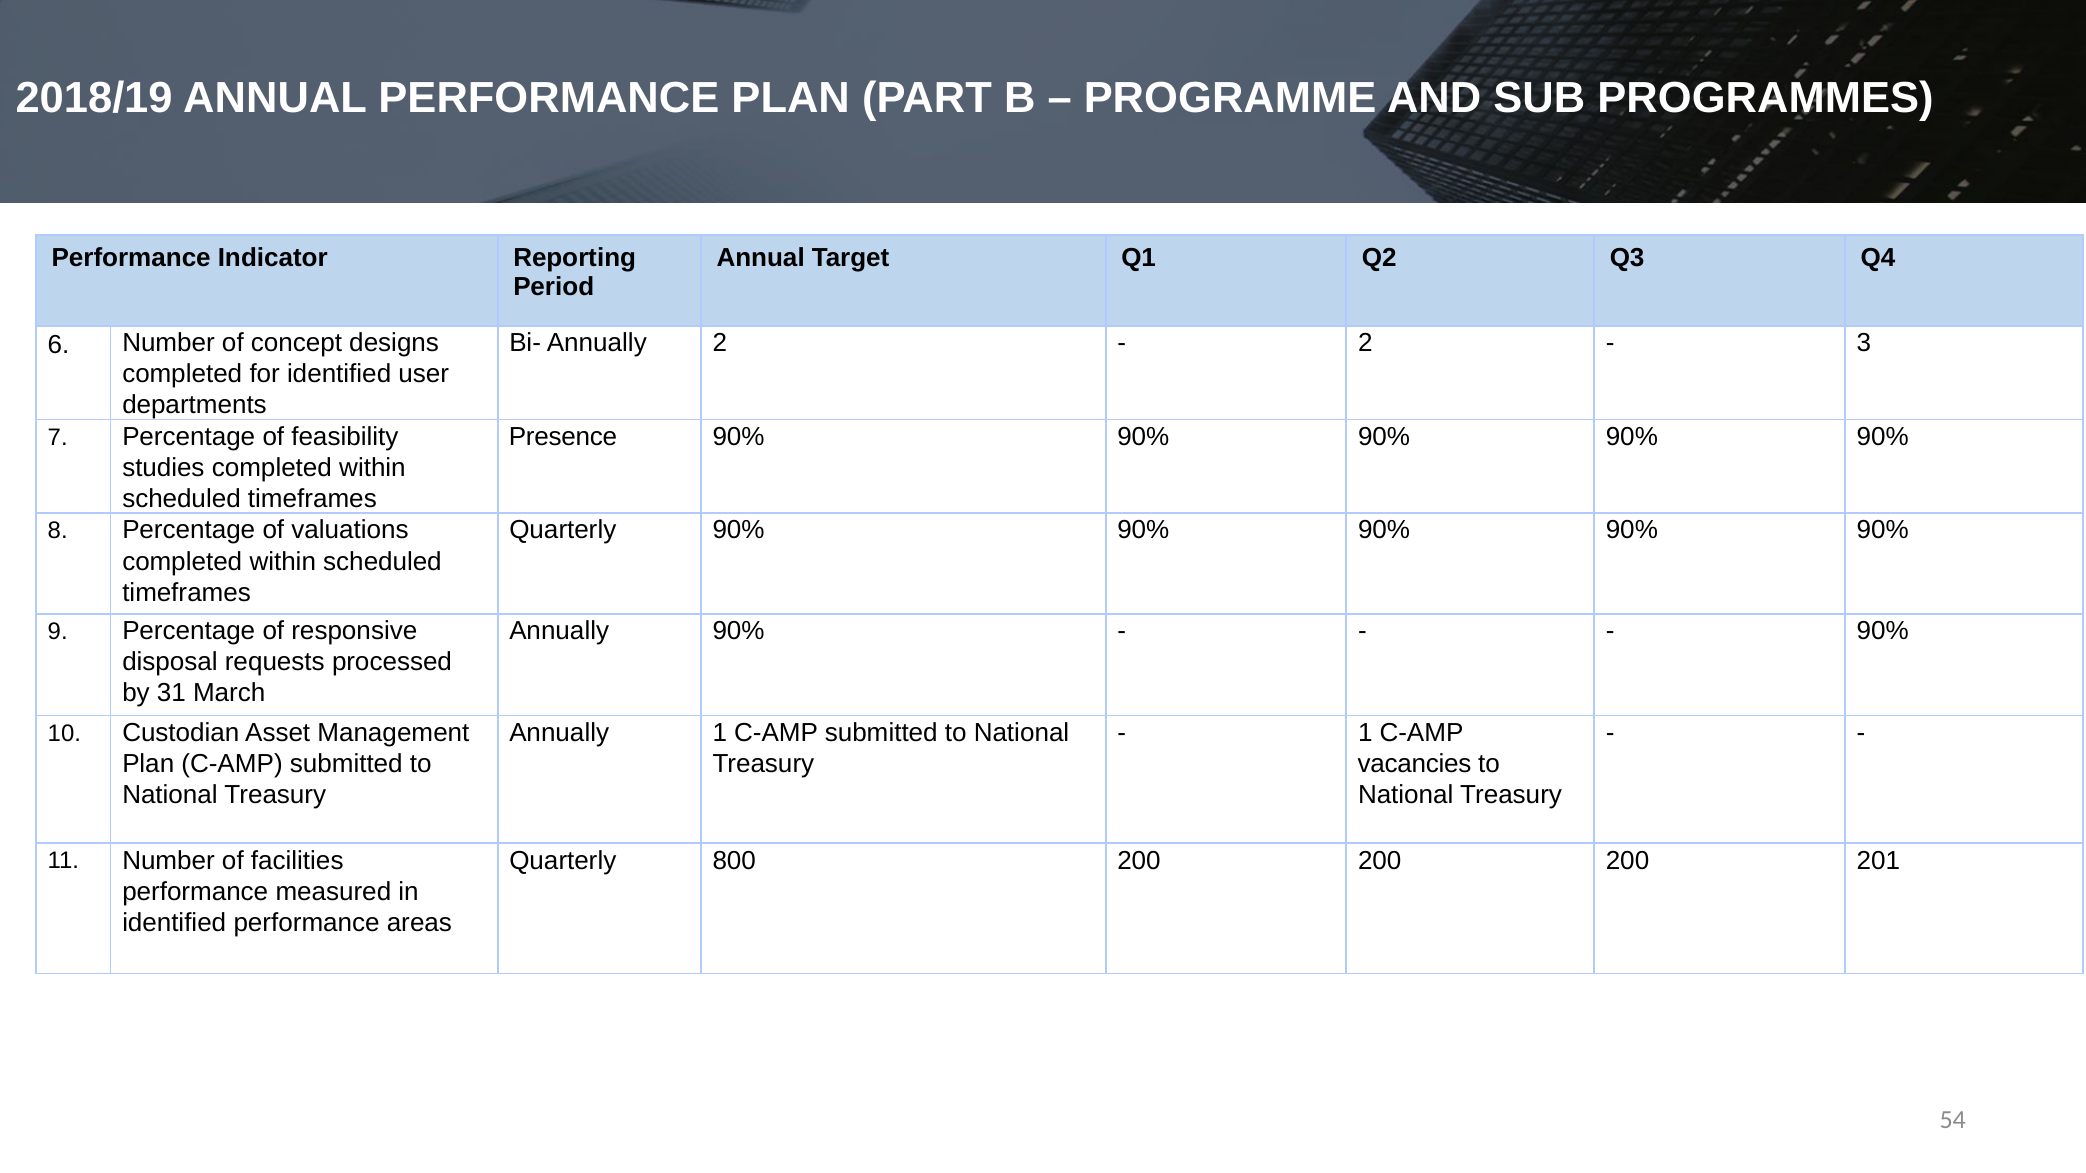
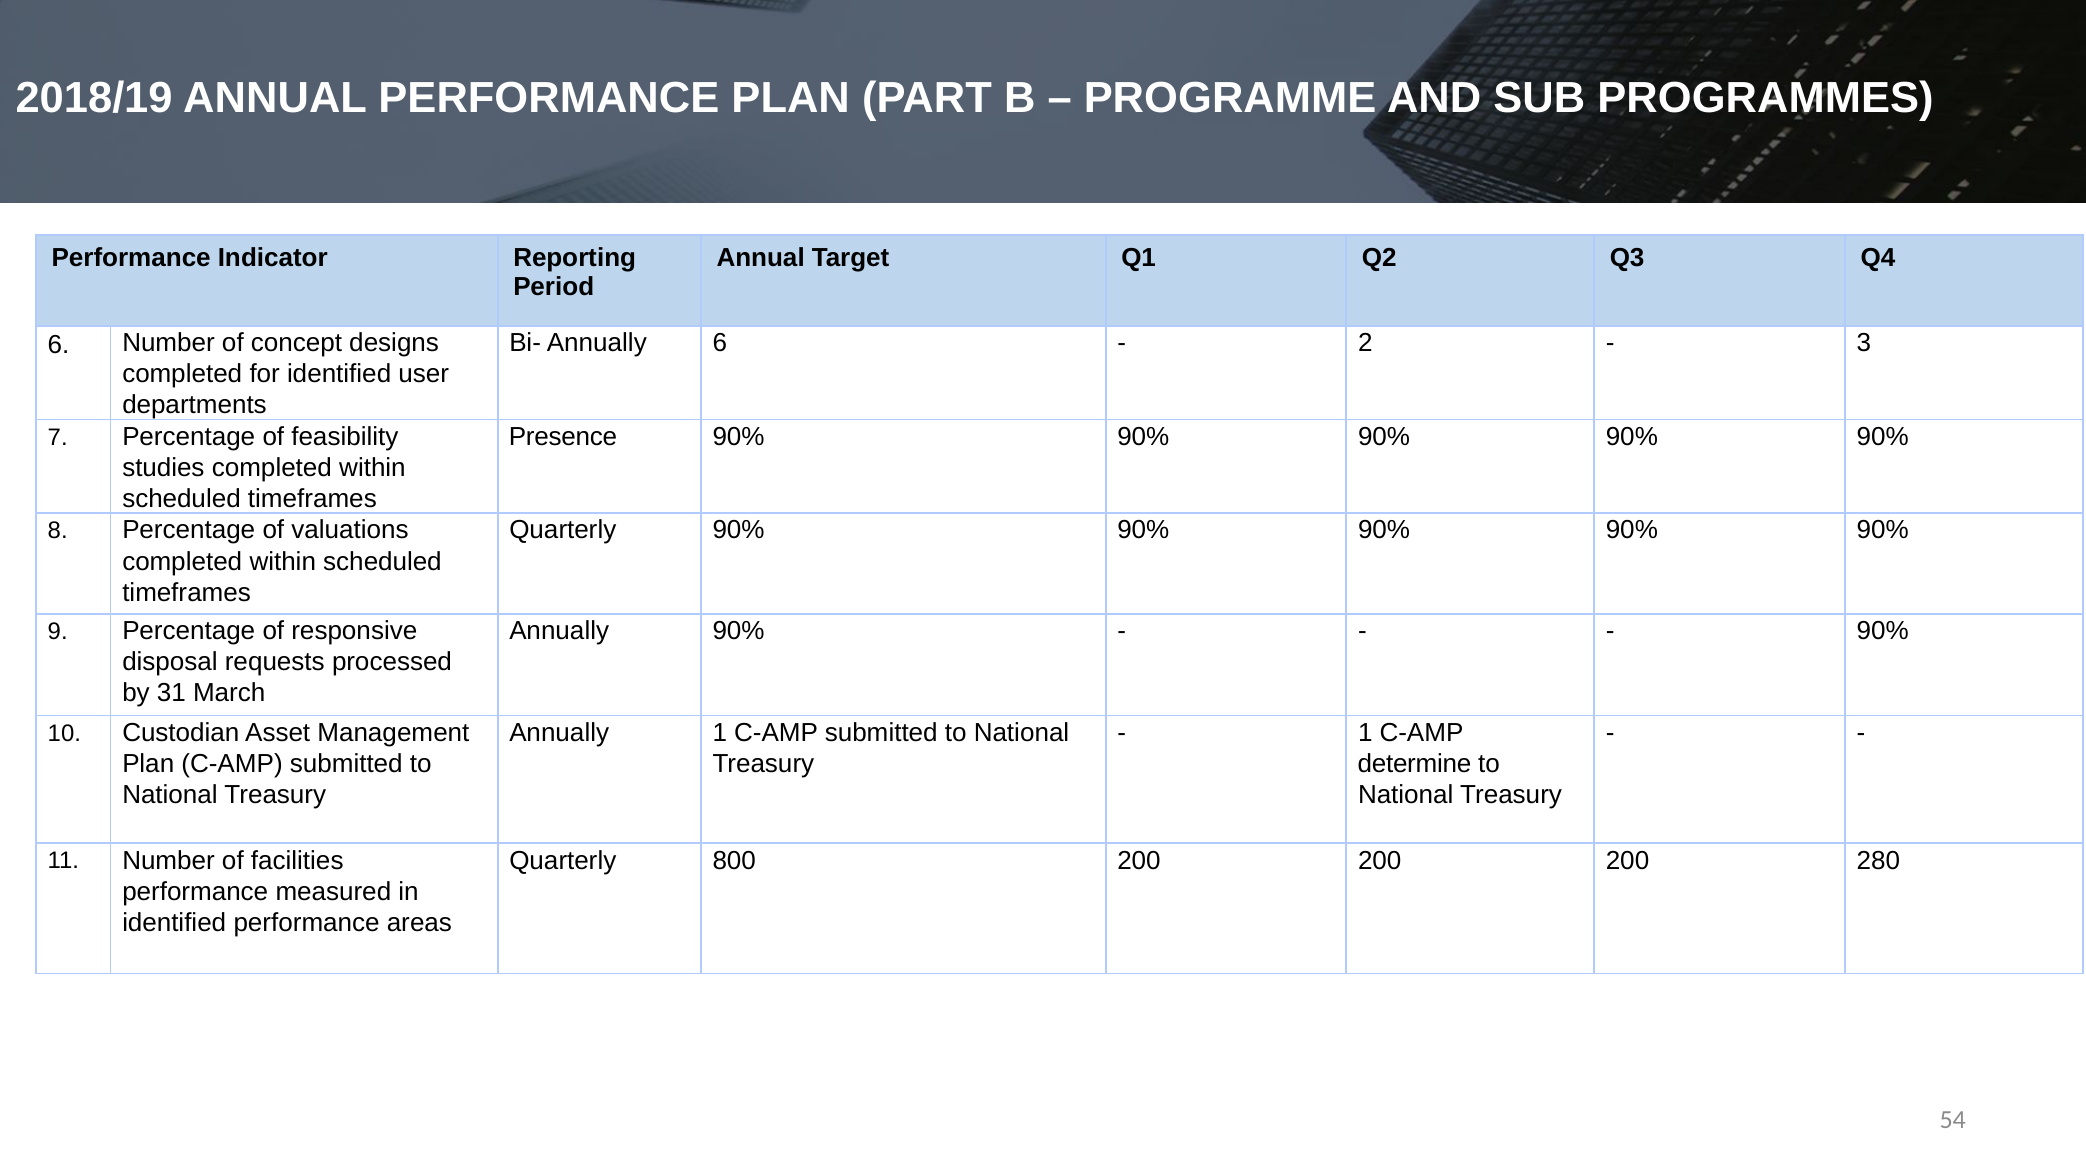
Annually 2: 2 -> 6 (720, 343)
vacancies: vacancies -> determine (1414, 764)
201: 201 -> 280 (1878, 861)
